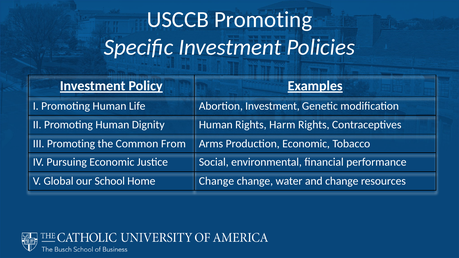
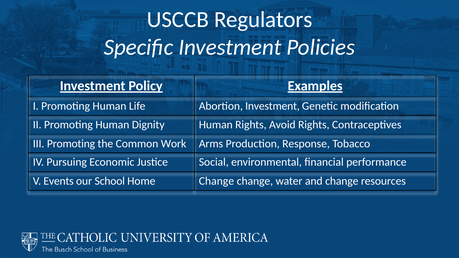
USCCB Promoting: Promoting -> Regulators (263, 20)
Harm: Harm -> Avoid (282, 125)
From: From -> Work (174, 144)
Production Economic: Economic -> Response (306, 144)
Global: Global -> Events (59, 181)
